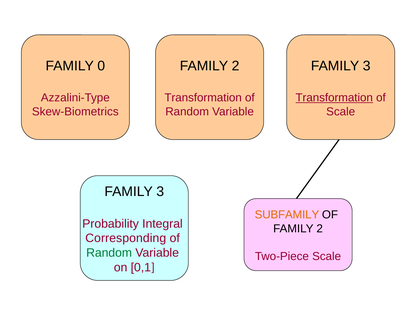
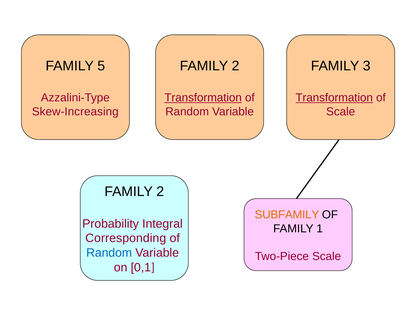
0: 0 -> 5 (101, 66)
Transformation underline: none -> present (203, 98)
Skew-Biometrics: Skew-Biometrics -> Skew-Increasing (75, 112)
3: 3 -> 2 (160, 192)
2: 2 -> 1 (320, 229)
Random colour: green -> blue (109, 253)
